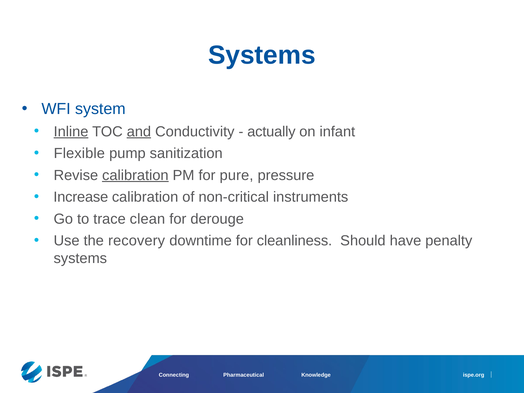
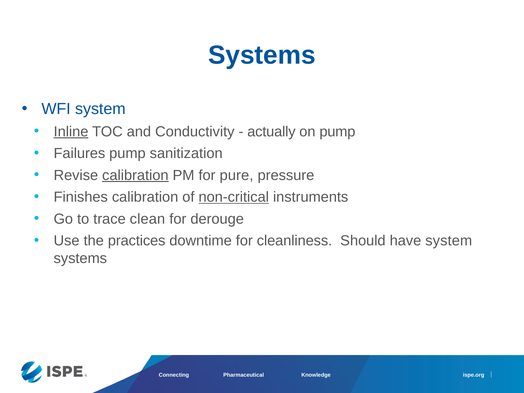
and underline: present -> none (139, 132)
on infant: infant -> pump (337, 132)
Flexible: Flexible -> Failures (79, 153)
Increase: Increase -> Finishes (81, 197)
non-critical underline: none -> present (234, 197)
recovery: recovery -> practices (137, 241)
have penalty: penalty -> system (449, 241)
